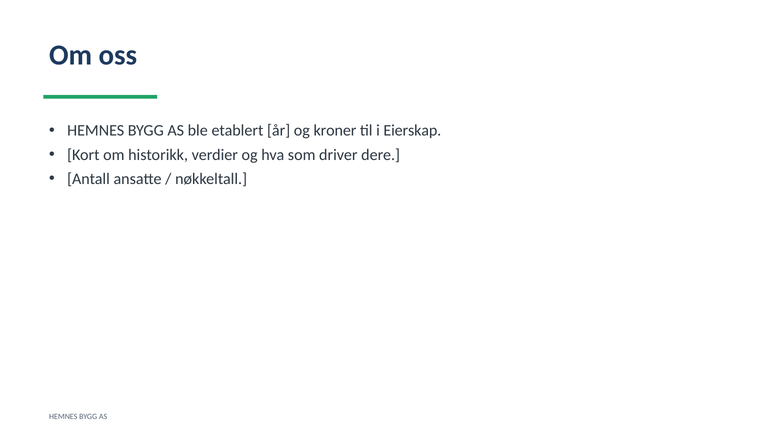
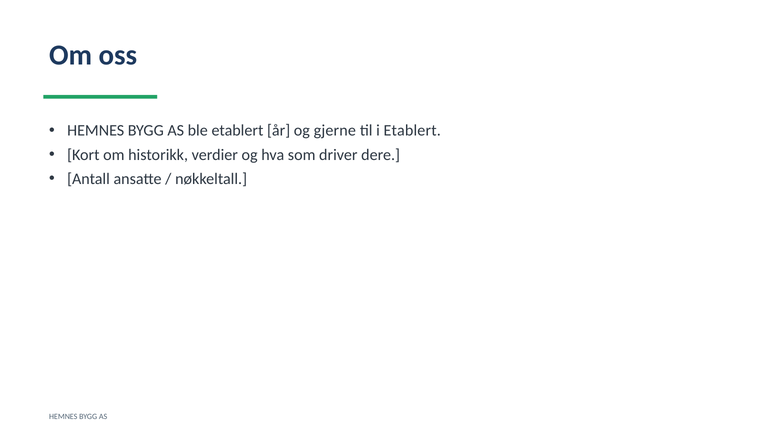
kroner: kroner -> gjerne (335, 131)
i Eierskap: Eierskap -> Etablert (412, 131)
